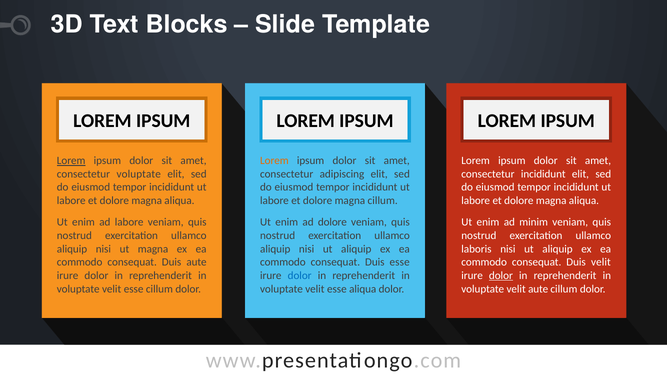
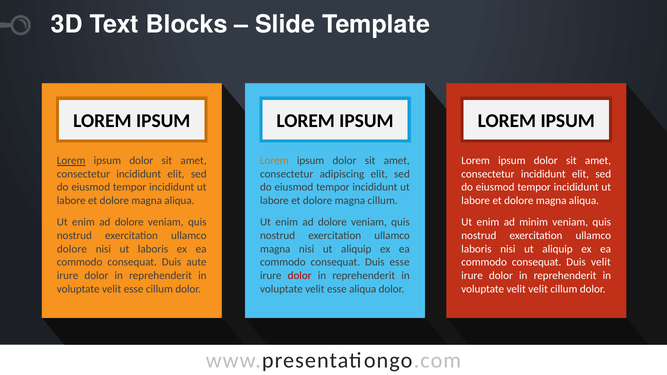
voluptate: voluptate -> incididunt (139, 174)
labore: labore -> dolore (129, 222)
aliquip: aliquip -> dolore (72, 249)
ut magna: magna -> laboris (153, 249)
aliquip: aliquip -> magna (275, 249)
dolor colour: blue -> red (300, 276)
dolor underline: present -> none (501, 276)
velit aute: aute -> velit (538, 289)
